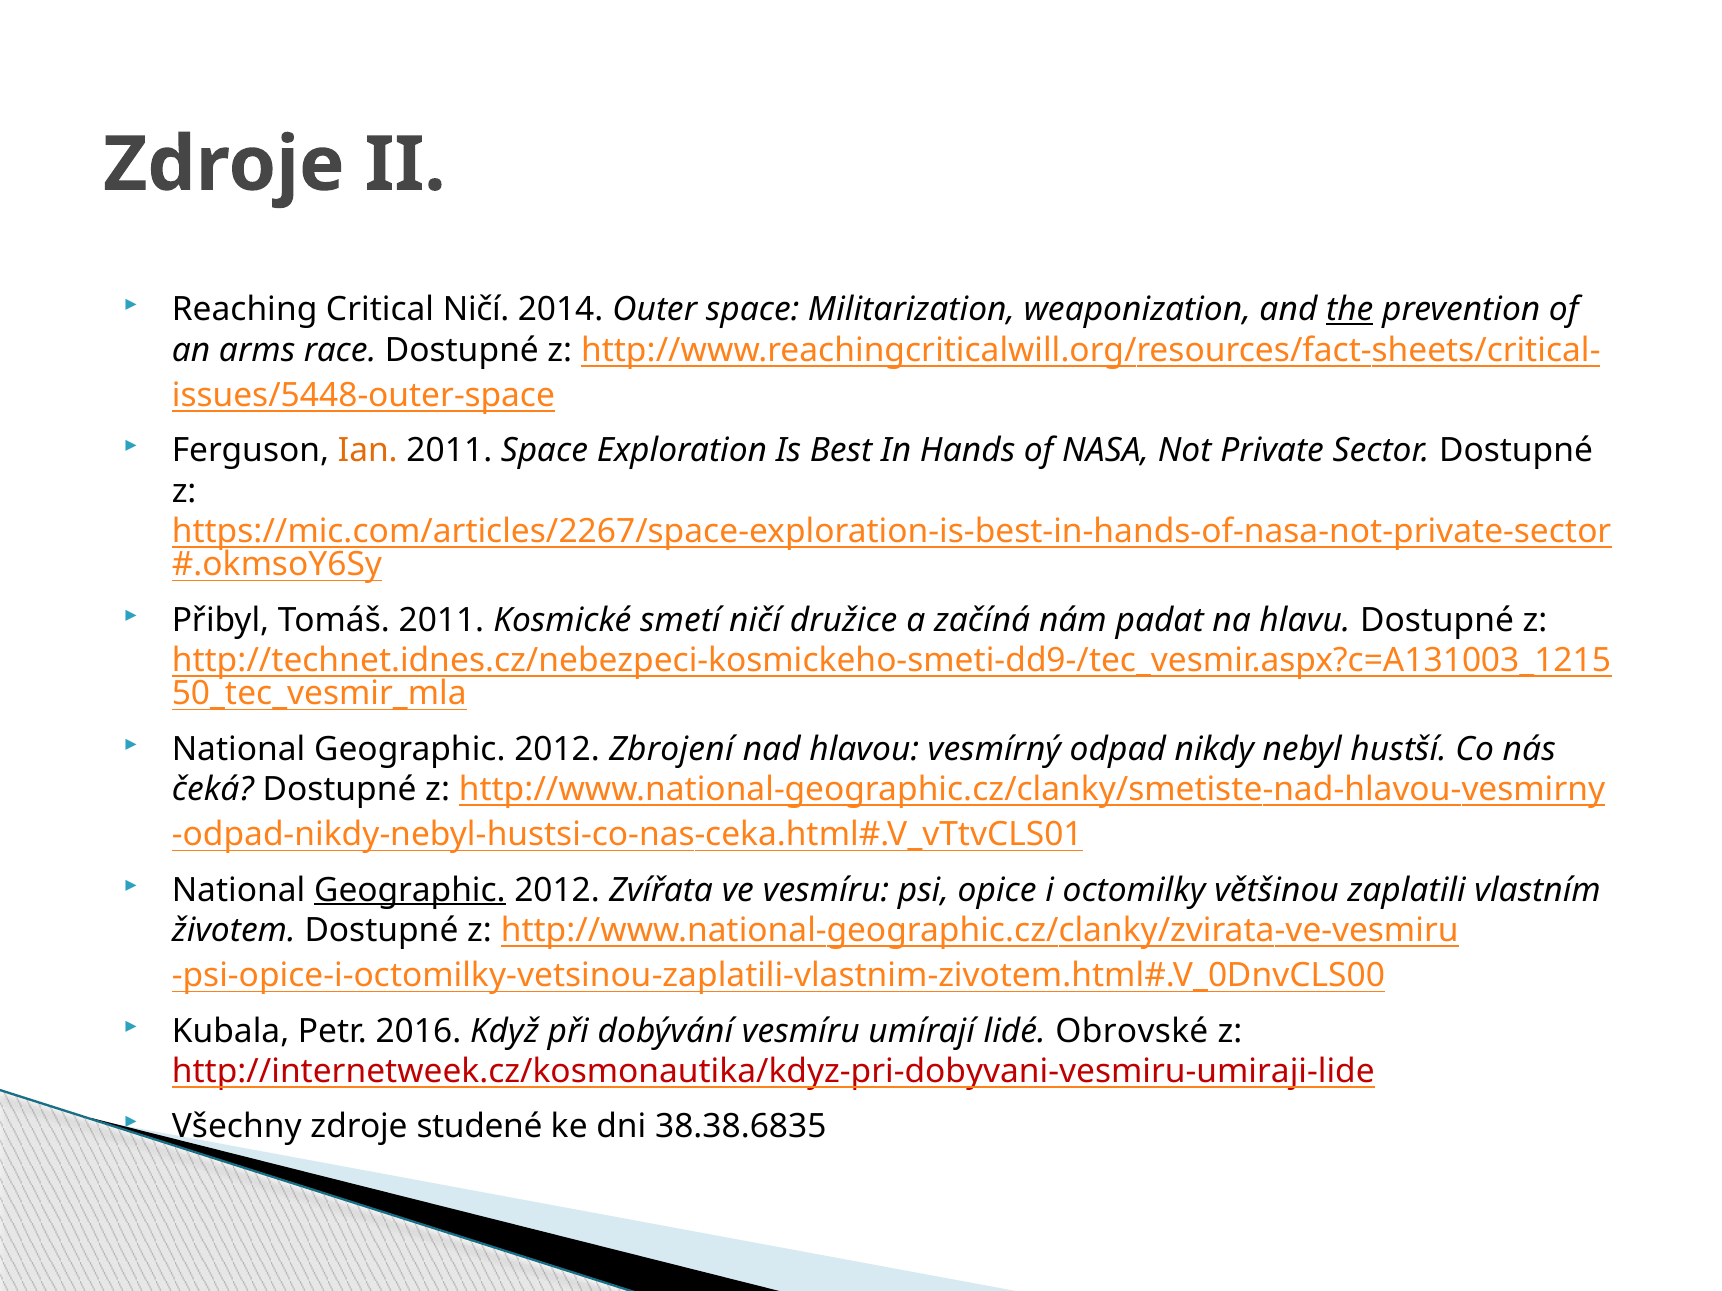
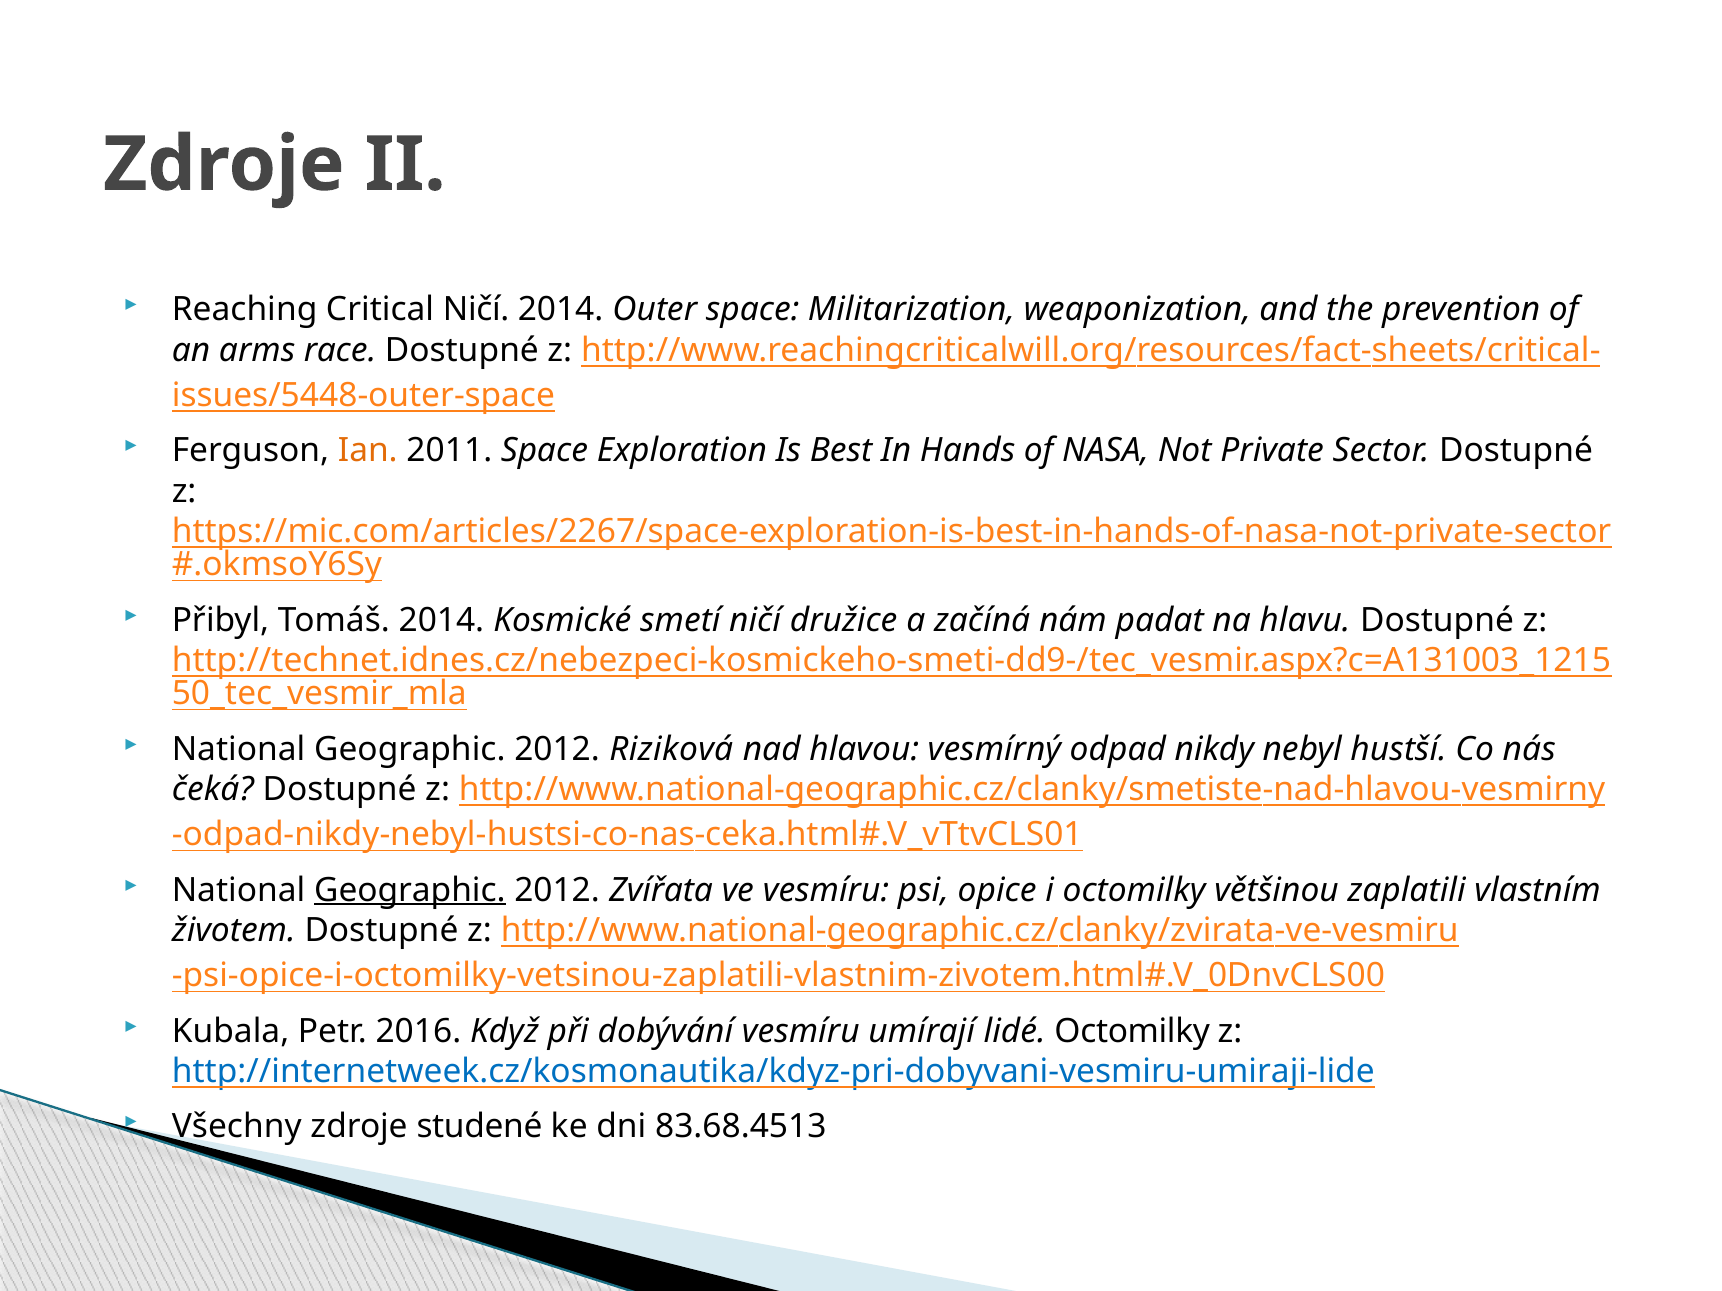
the underline: present -> none (1350, 310)
Tomáš 2011: 2011 -> 2014 (441, 620)
Zbrojení: Zbrojení -> Riziková (671, 749)
lidé Obrovské: Obrovské -> Octomilky (1132, 1032)
http://internetweek.cz/kosmonautika/kdyz-pri-dobyvani-vesmiru-umiraji-lide colour: red -> blue (773, 1072)
38.38.6835: 38.38.6835 -> 83.68.4513 (741, 1127)
